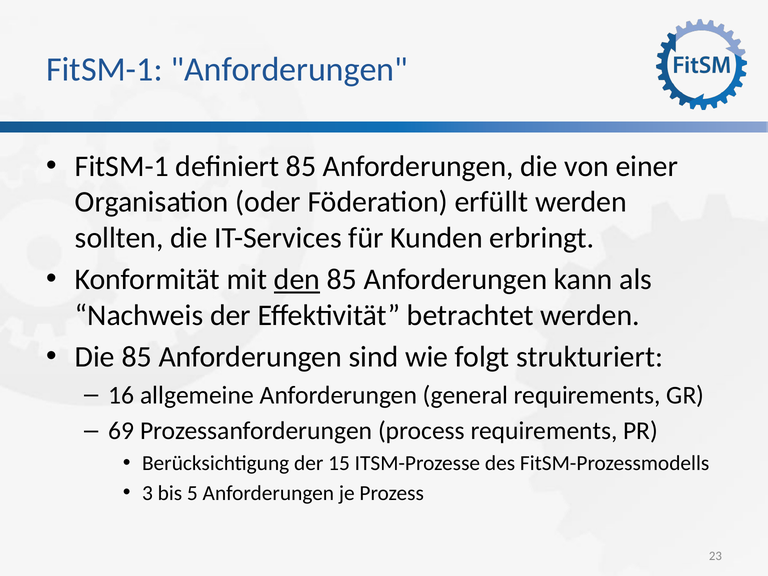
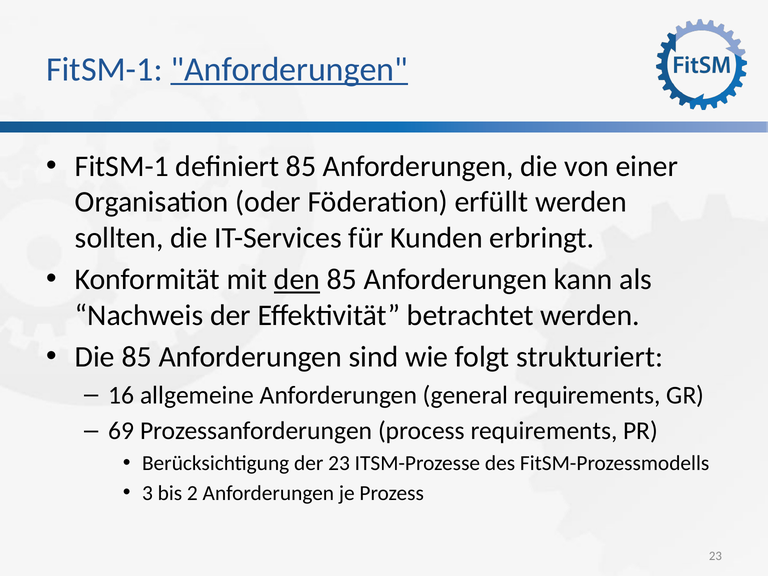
Anforderungen underline: none -> present (289, 69)
der 15: 15 -> 23 (339, 463)
5: 5 -> 2 (192, 493)
